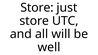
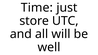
Store: Store -> Time (37, 8)
